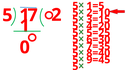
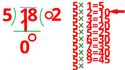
7: 7 -> 8 (33, 15)
